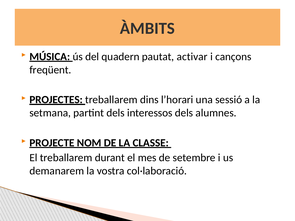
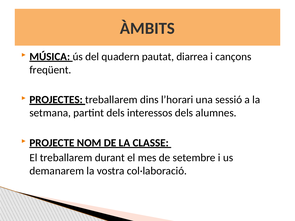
activar: activar -> diarrea (192, 57)
